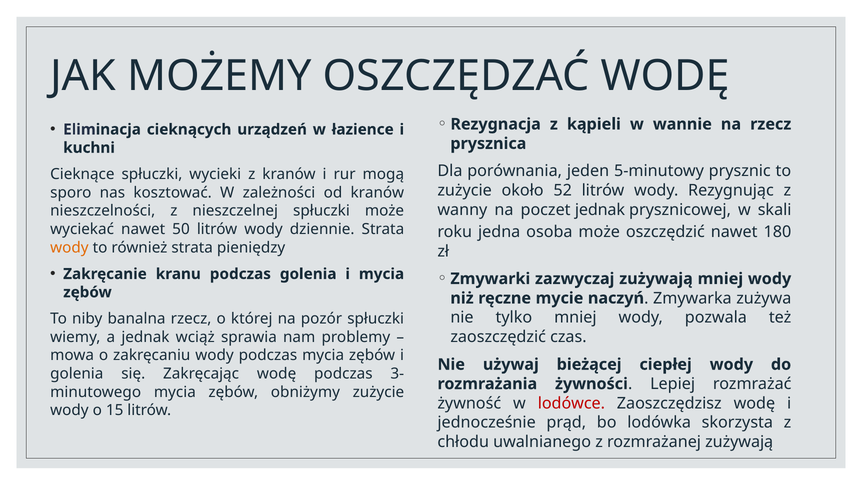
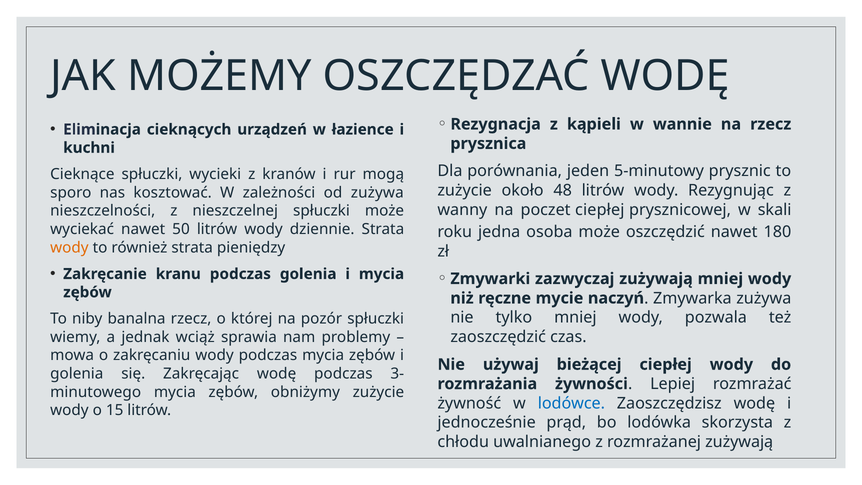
52: 52 -> 48 (563, 190)
od kranów: kranów -> zużywa (377, 192)
poczet jednak: jednak -> ciepłej (600, 210)
lodówce colour: red -> blue (571, 403)
